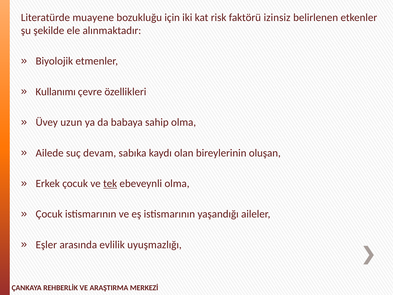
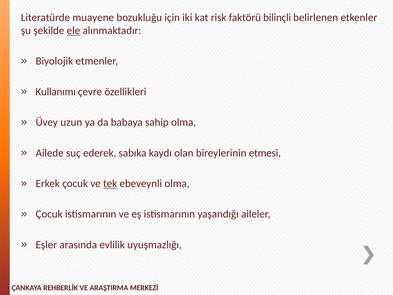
izinsiz: izinsiz -> bilinçli (277, 17)
ele underline: none -> present (73, 30)
devam: devam -> ederek (100, 153)
oluşan: oluşan -> etmesi (265, 153)
